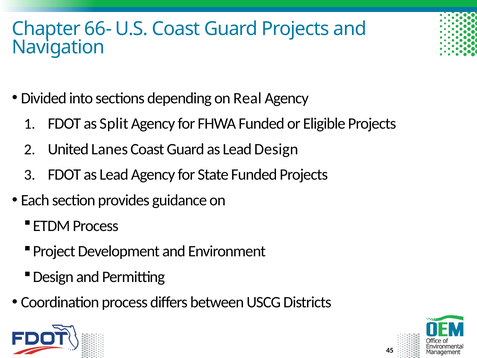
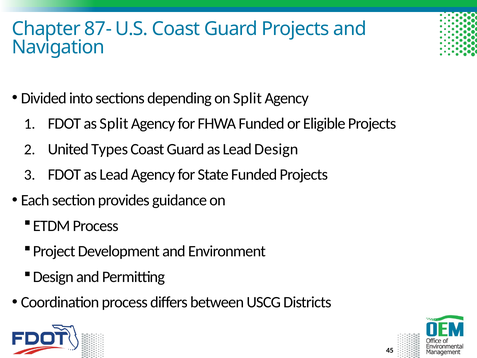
66-: 66- -> 87- (98, 29)
on Real: Real -> Split (247, 98)
Lanes: Lanes -> Types (110, 149)
